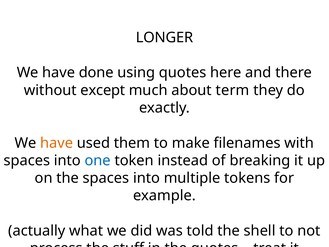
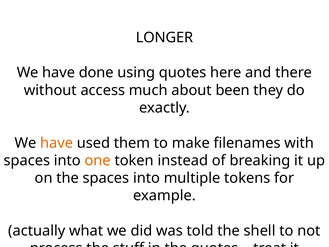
except: except -> access (103, 90)
term: term -> been (233, 90)
one colour: blue -> orange (98, 160)
